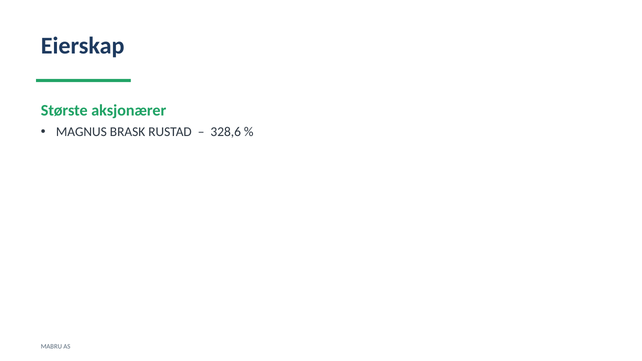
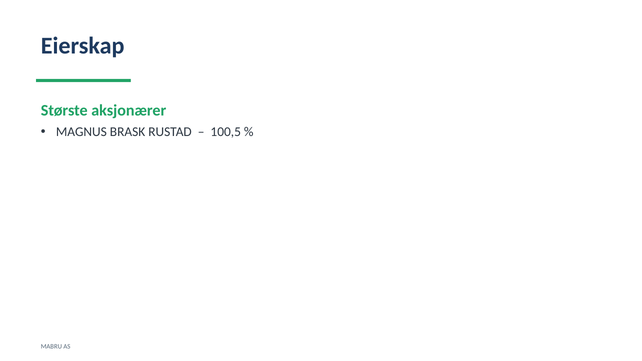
328,6: 328,6 -> 100,5 (226, 132)
